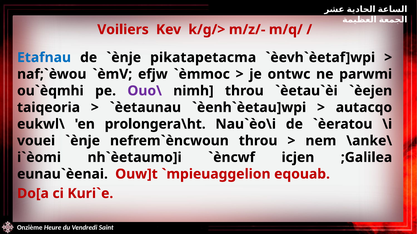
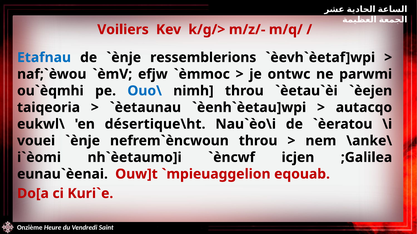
pikatapetacma: pikatapetacma -> ressemblerions (203, 58)
Ouo\ colour: purple -> blue (145, 91)
prolongera\ht: prolongera\ht -> désertique\ht (155, 124)
